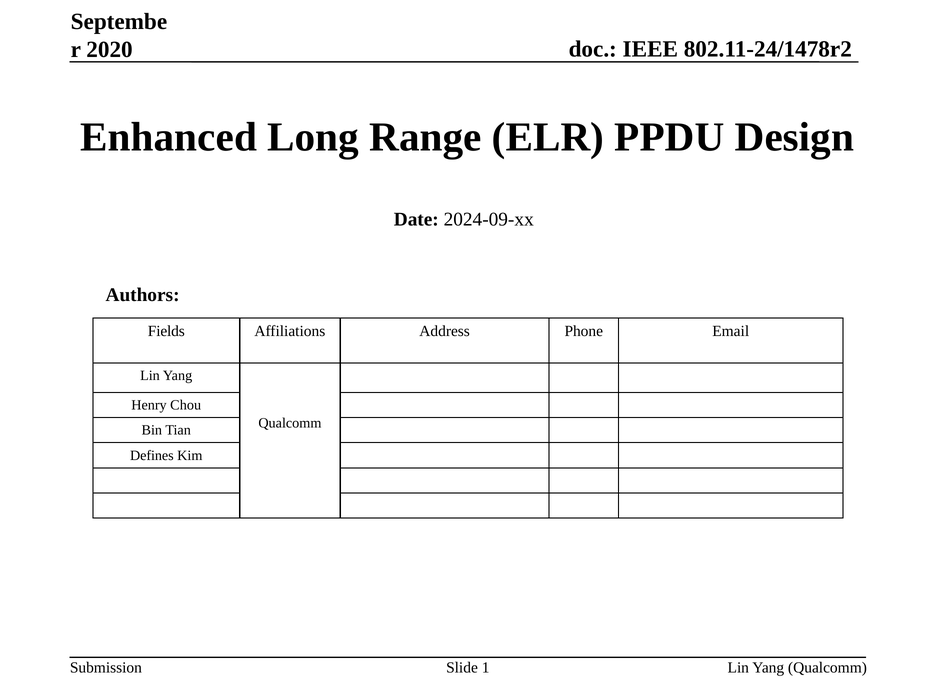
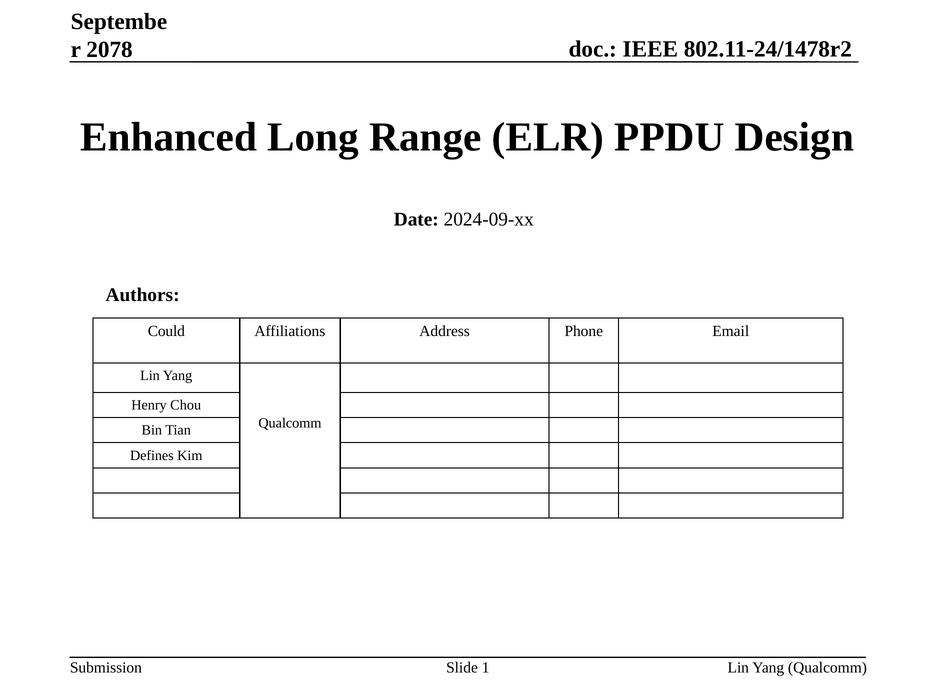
2020: 2020 -> 2078 (110, 50)
Fields: Fields -> Could (166, 331)
